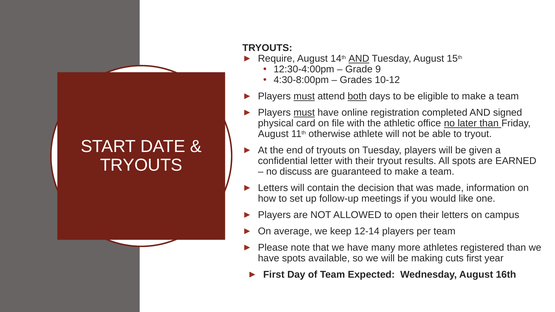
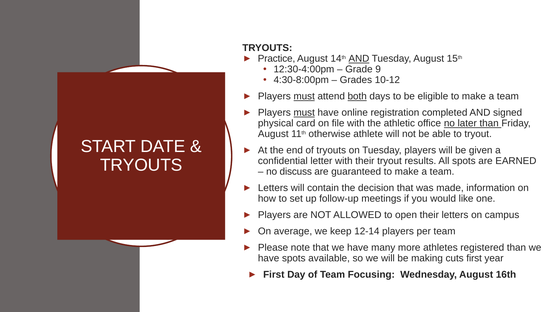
Require: Require -> Practice (277, 59)
Expected: Expected -> Focusing (371, 275)
